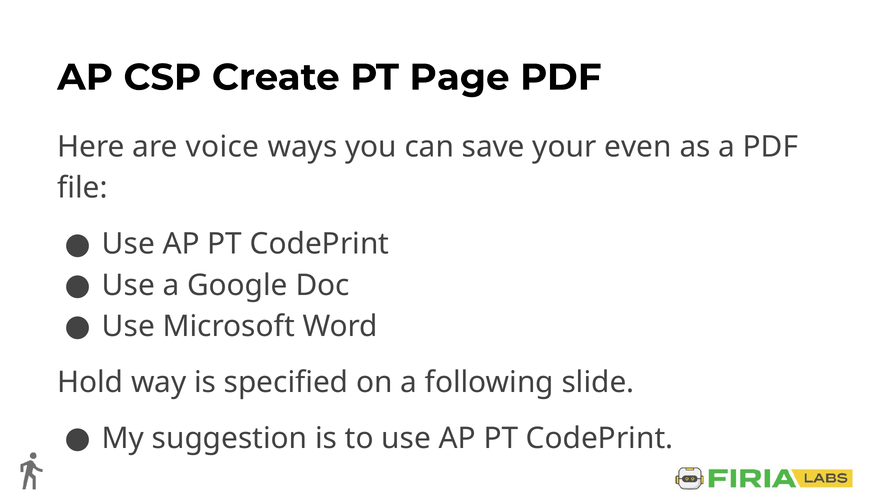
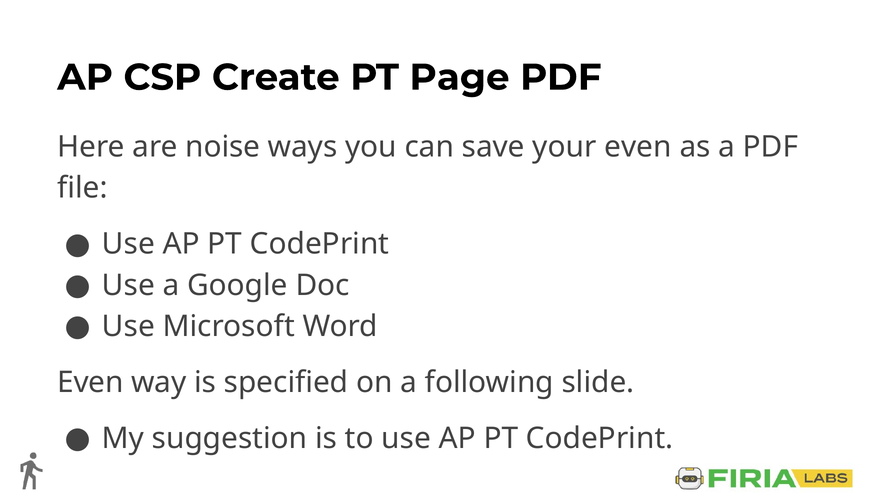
voice: voice -> noise (223, 147)
Hold: Hold -> Even (90, 383)
